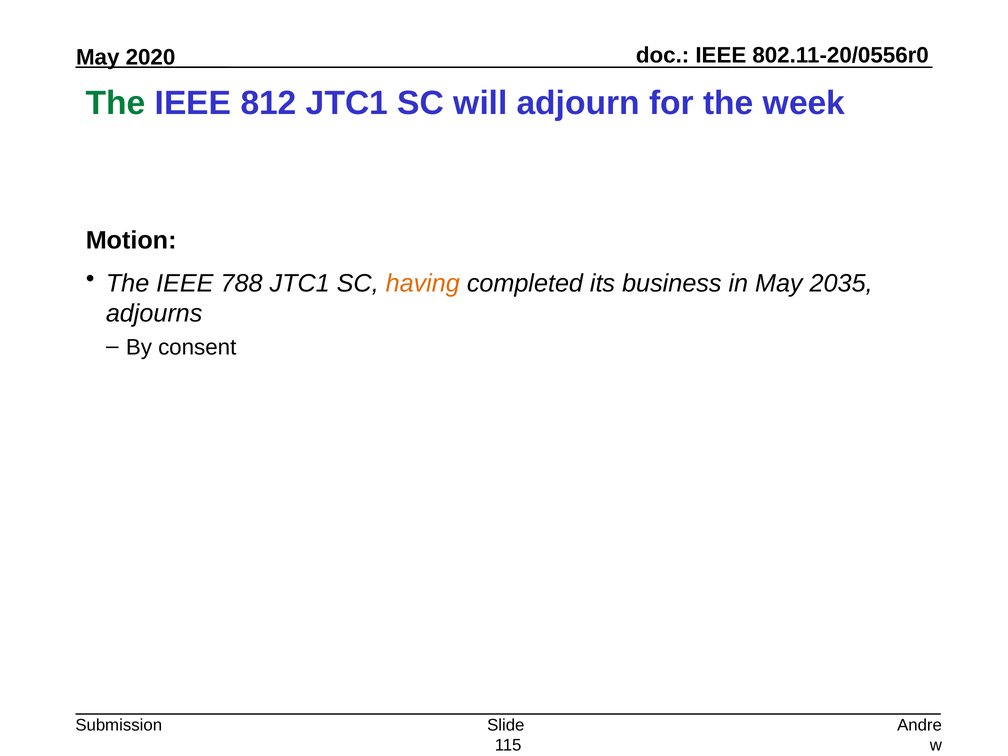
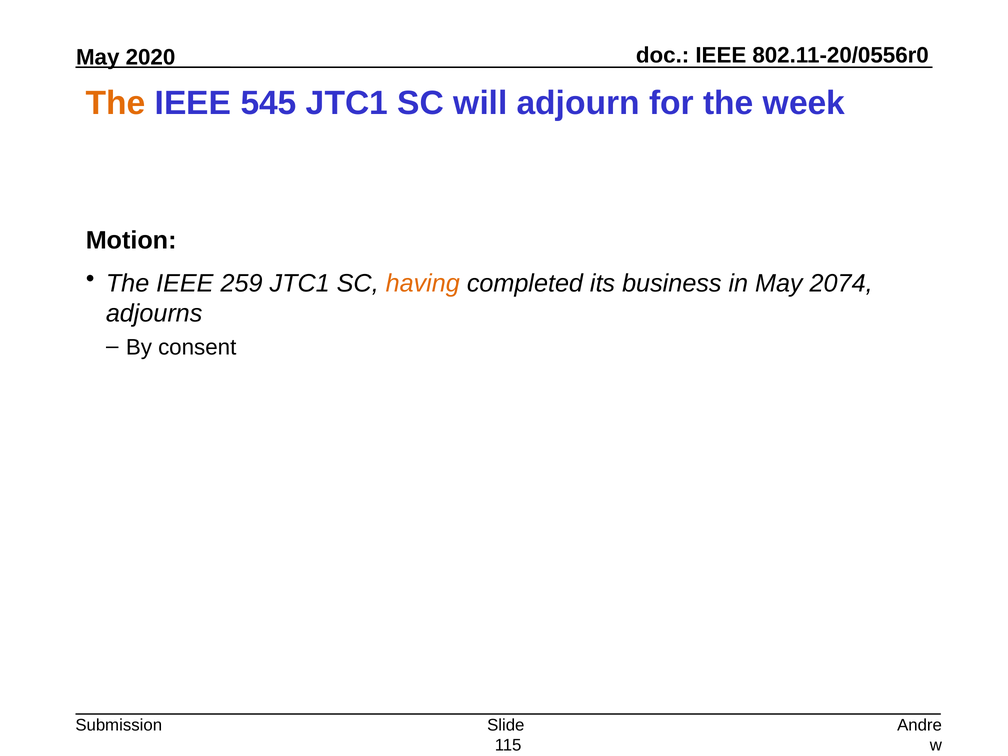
The colour: green -> orange (116, 103)
812: 812 -> 545 (269, 103)
788: 788 -> 259 (242, 283)
2035: 2035 -> 2074 (841, 283)
